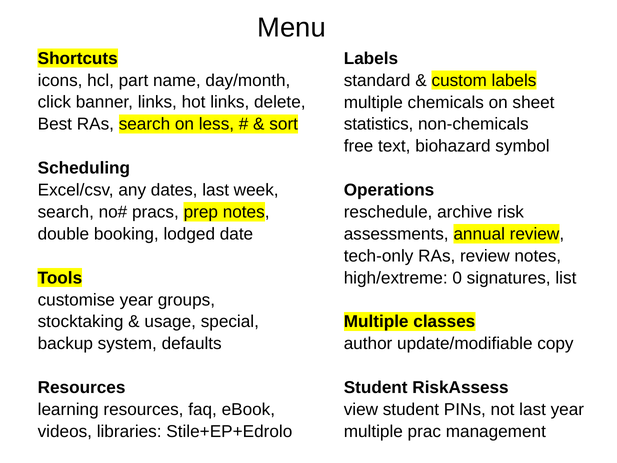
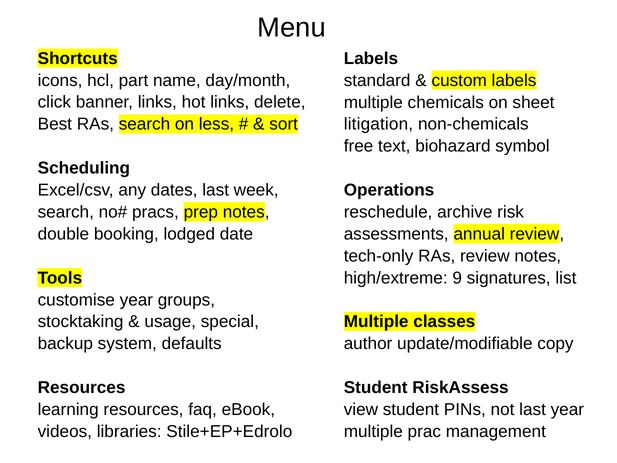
statistics: statistics -> litigation (378, 124)
0: 0 -> 9 (457, 278)
